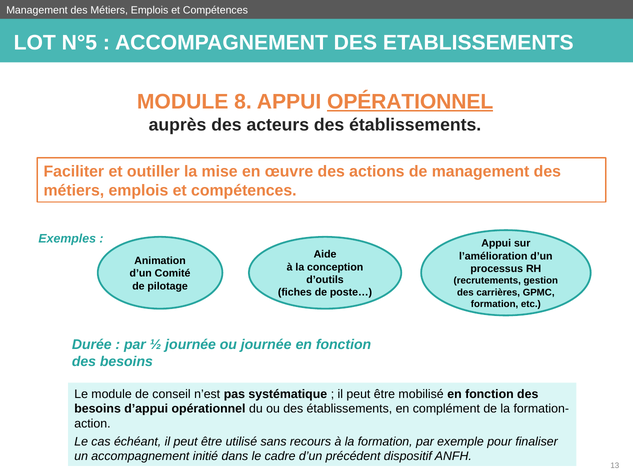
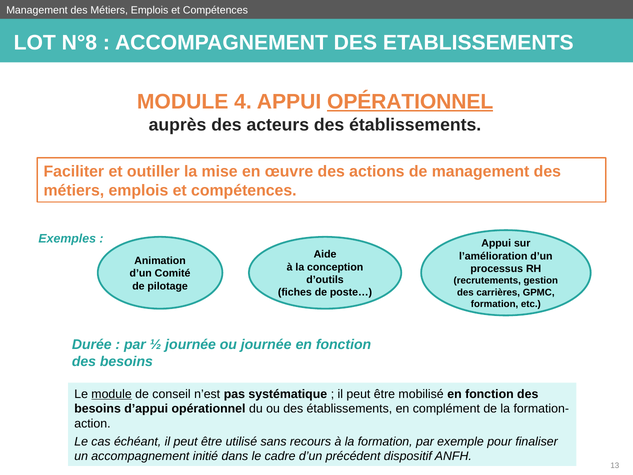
N°5: N°5 -> N°8 (79, 43)
8: 8 -> 4 (243, 102)
module underline: none -> present (112, 394)
